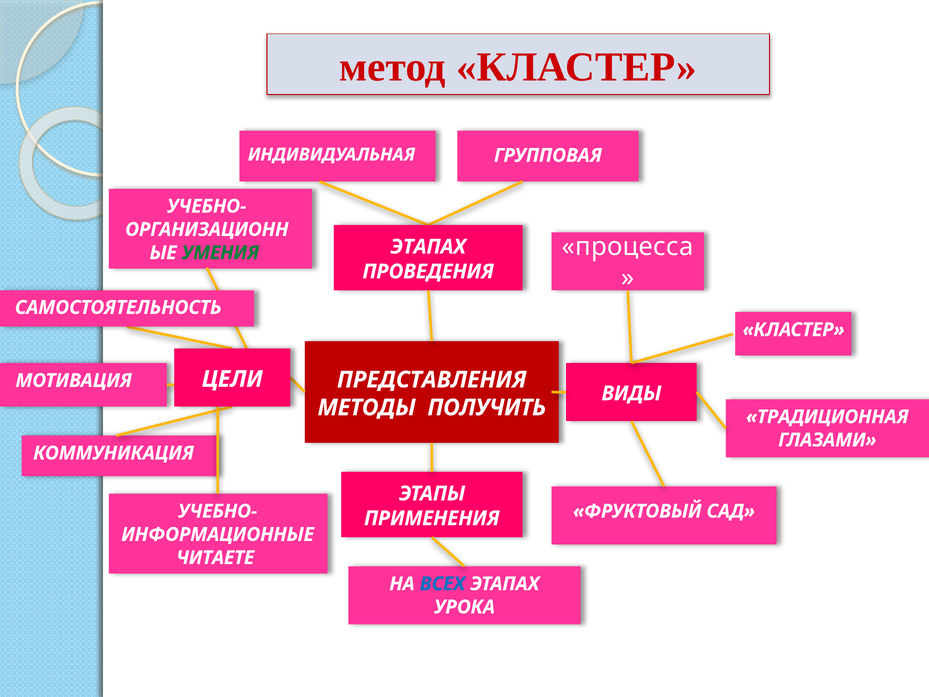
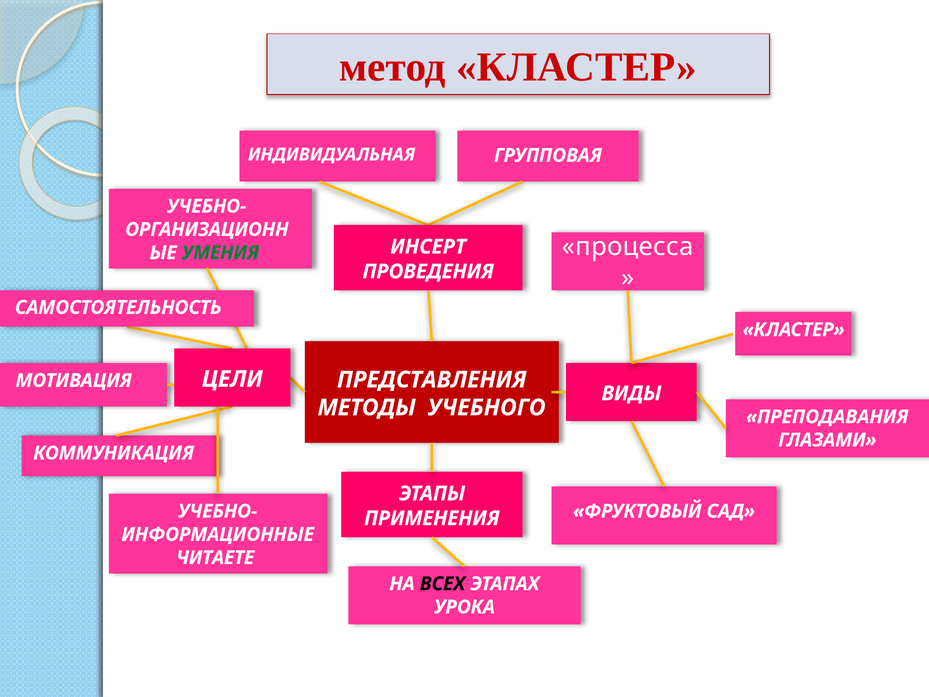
ЭТАПАХ: ЭТАПАХ -> ИНСЕРТ (428, 247)
ПОЛУЧИТЬ: ПОЛУЧИТЬ -> УЧЕБНОГО (487, 407)
ТРАДИЦИОННАЯ: ТРАДИЦИОННАЯ -> ПРЕПОДАВАНИЯ (827, 417)
ВСЕХ colour: blue -> black (442, 584)
